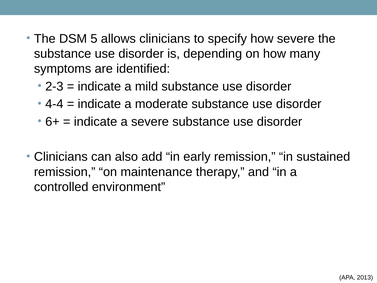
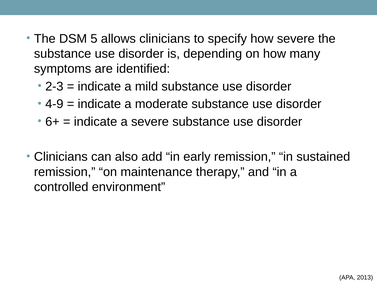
4-4: 4-4 -> 4-9 (54, 104)
